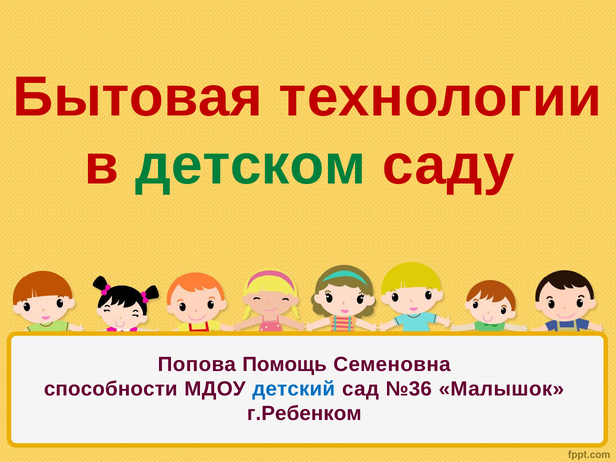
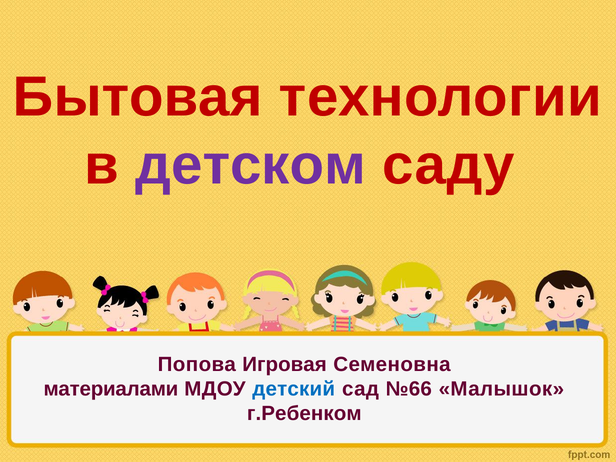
детском colour: green -> purple (251, 165)
Помощь: Помощь -> Игровая (285, 364)
способности: способности -> материалами (111, 389)
№36: №36 -> №66 (409, 389)
